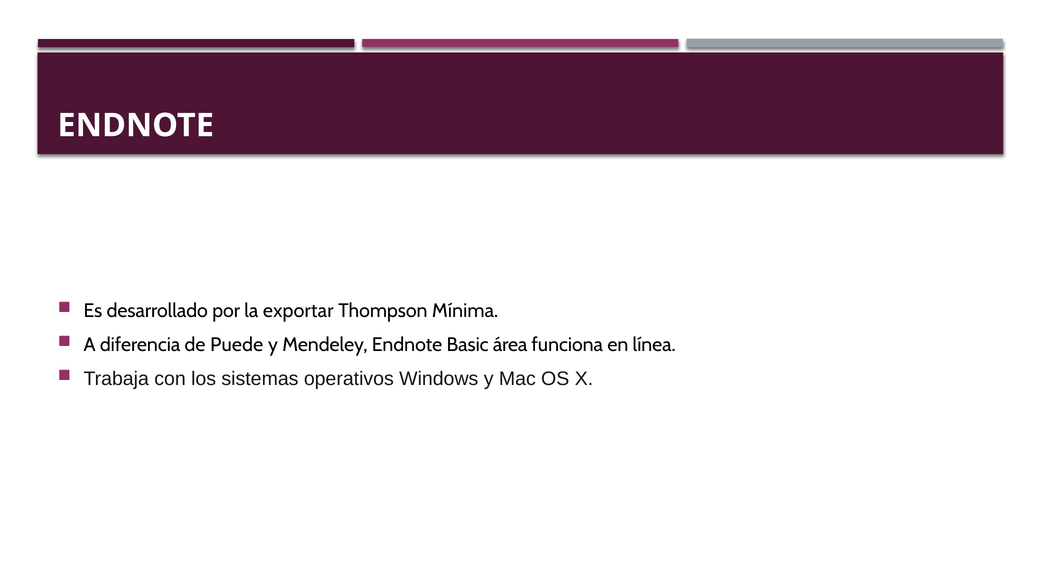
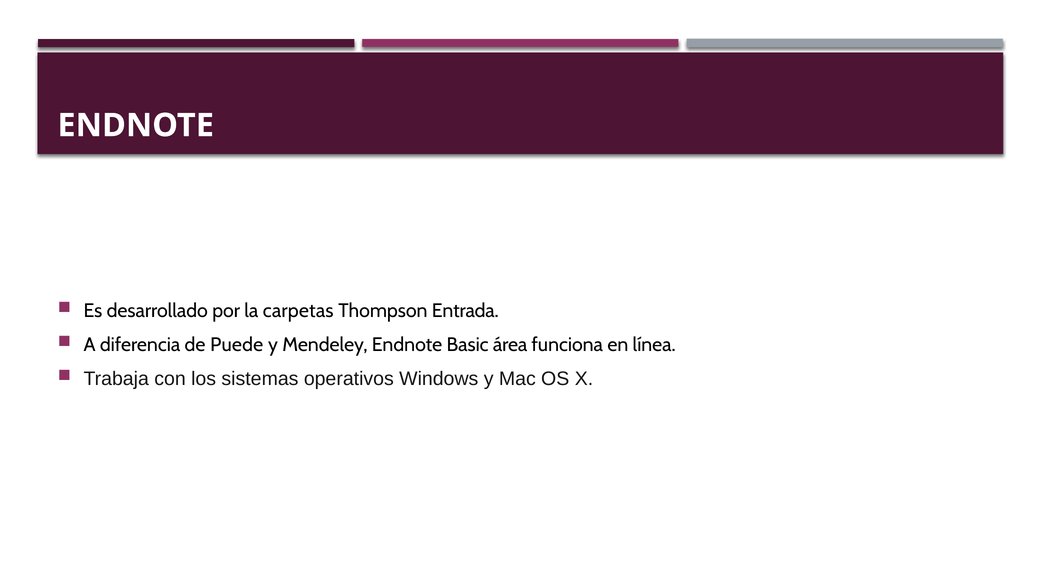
exportar: exportar -> carpetas (298, 311)
Mínima: Mínima -> Entrada (465, 311)
